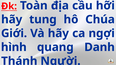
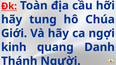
hình: hình -> kinh (14, 47)
